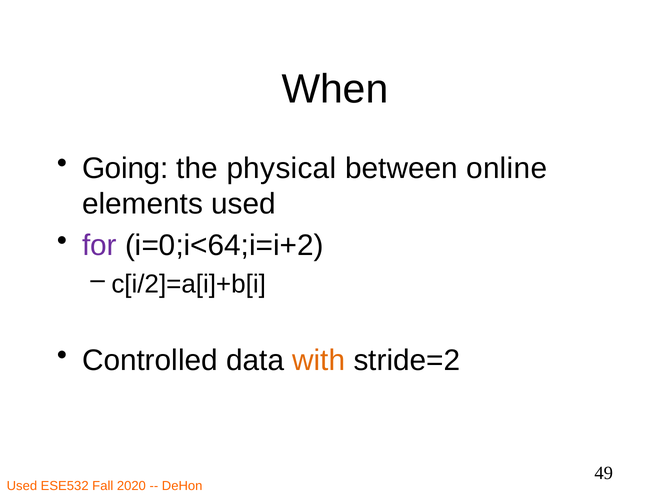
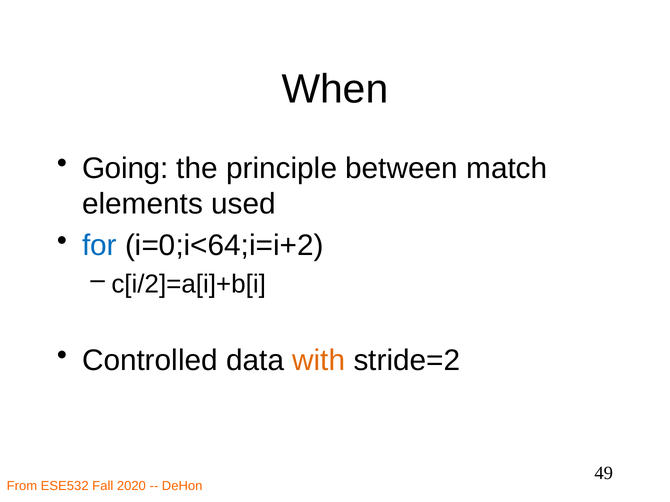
physical: physical -> principle (282, 168)
online: online -> match (507, 168)
for colour: purple -> blue (99, 246)
Used: Used -> From (22, 487)
